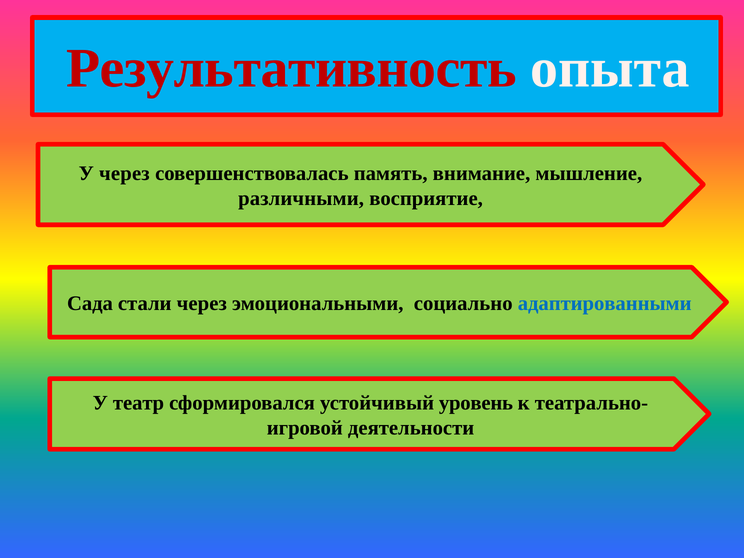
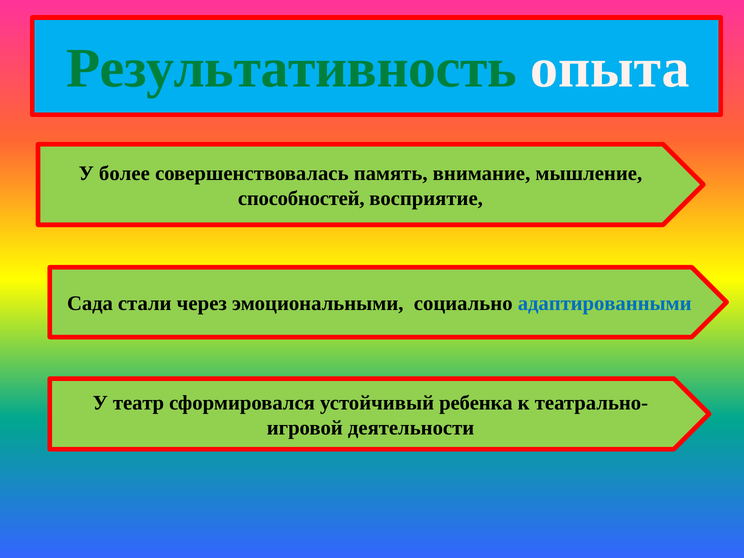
Результативность colour: red -> green (291, 68)
У через: через -> более (124, 174)
различными: различными -> способностей (301, 198)
уровень: уровень -> ребенка (476, 403)
